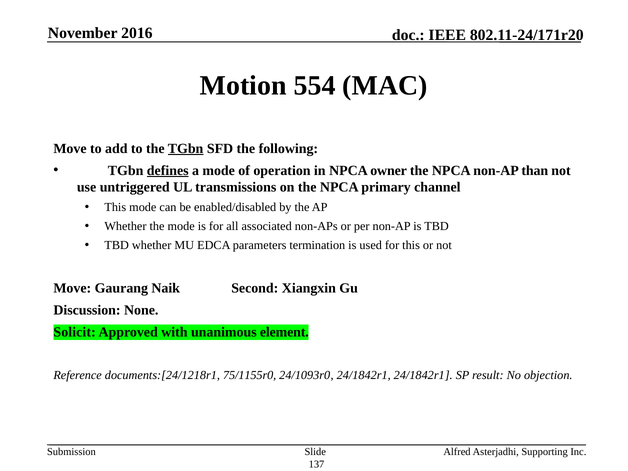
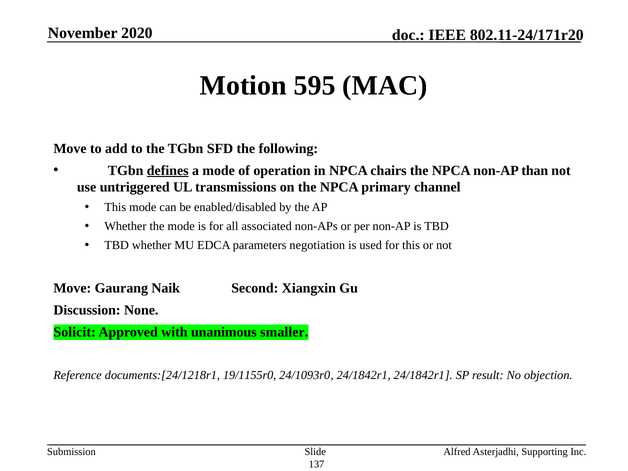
2016: 2016 -> 2020 (137, 33)
554: 554 -> 595 (315, 86)
TGbn underline: present -> none (186, 149)
owner: owner -> chairs (389, 171)
termination: termination -> negotiation (317, 245)
element: element -> smaller (284, 332)
75/1155r0: 75/1155r0 -> 19/1155r0 (250, 375)
